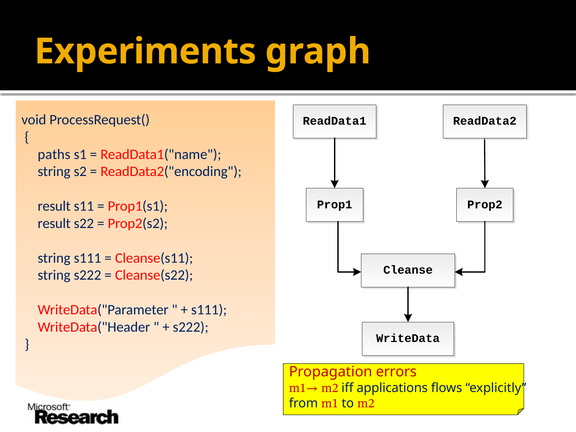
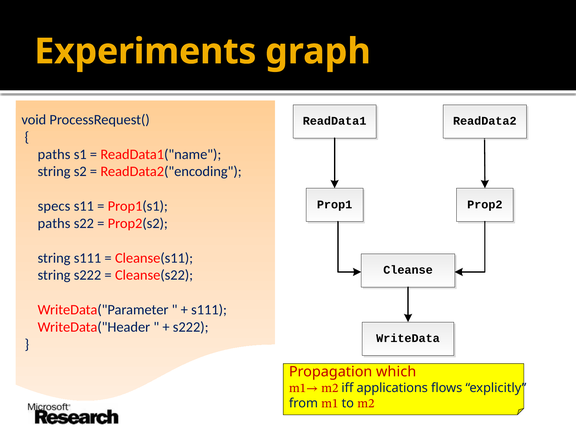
result: result -> specs (54, 206)
result: result -> paths (54, 223)
errors: errors -> which (396, 372)
